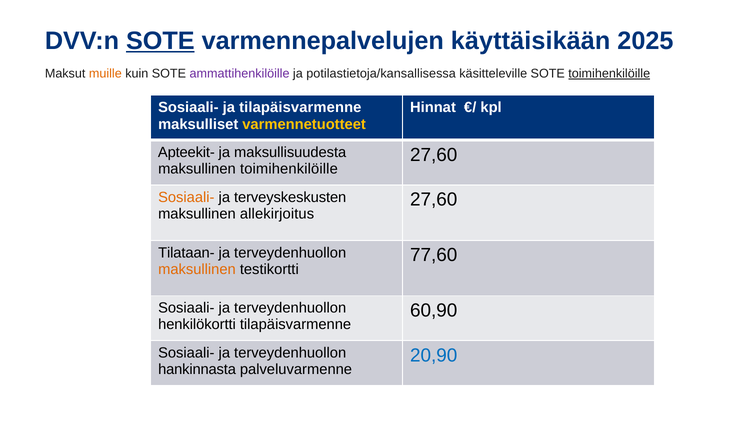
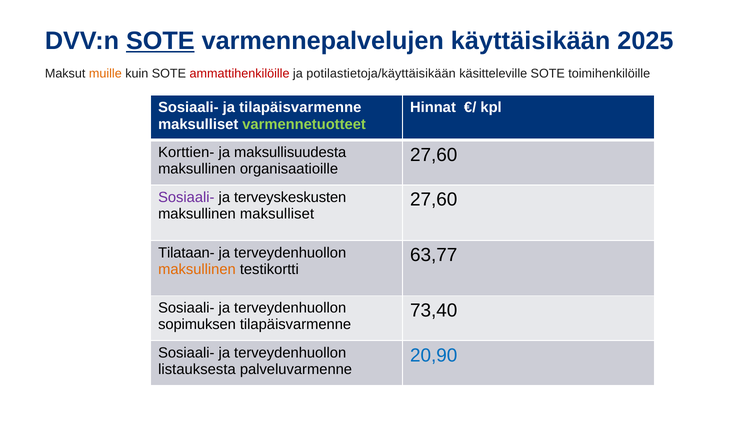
ammattihenkilöille colour: purple -> red (240, 73)
potilastietoja/kansallisessa: potilastietoja/kansallisessa -> potilastietoja/käyttäisikään (381, 73)
toimihenkilöille underline: present -> none (609, 73)
varmennetuotteet colour: yellow -> light green (304, 124)
Apteekit-: Apteekit- -> Korttien- (186, 152)
maksullinen toimihenkilöille: toimihenkilöille -> organisaatioille (289, 169)
Sosiaali- colour: orange -> purple (186, 197)
maksullinen allekirjoitus: allekirjoitus -> maksulliset (277, 213)
77,60: 77,60 -> 63,77 (434, 255)
60,90: 60,90 -> 73,40 (434, 310)
henkilökortti: henkilökortti -> sopimuksen (197, 324)
hankinnasta: hankinnasta -> listauksesta (197, 369)
